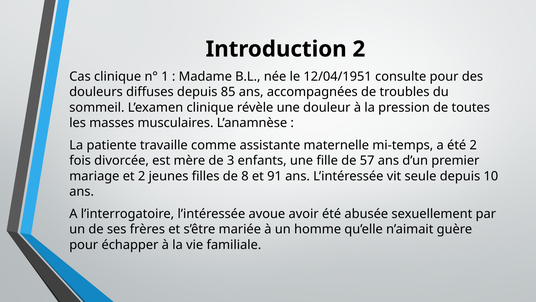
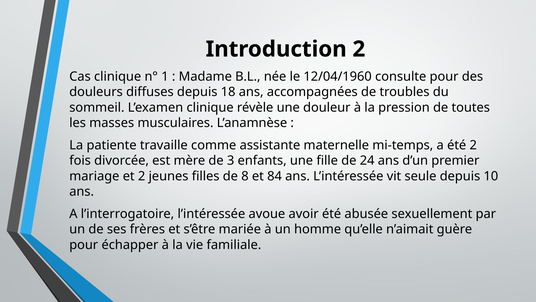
12/04/1951: 12/04/1951 -> 12/04/1960 (338, 77)
85: 85 -> 18 (228, 92)
57: 57 -> 24 (367, 160)
91: 91 -> 84 (275, 176)
